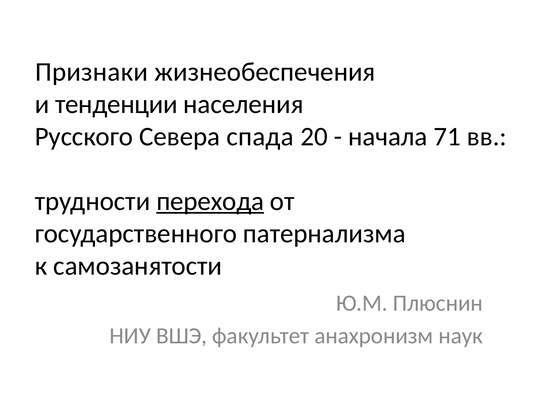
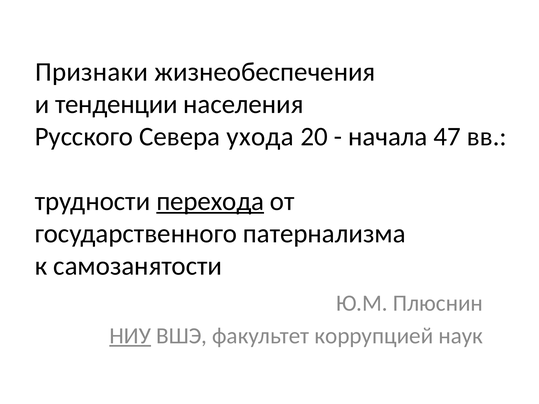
спада: спада -> ухода (260, 137)
71: 71 -> 47 (447, 137)
НИУ underline: none -> present (130, 336)
анахронизм: анахронизм -> коррупцией (374, 336)
